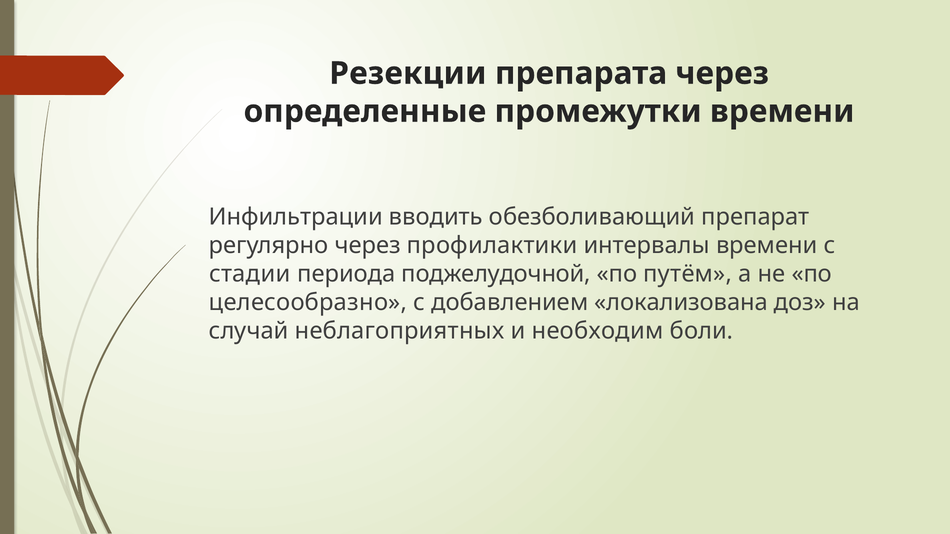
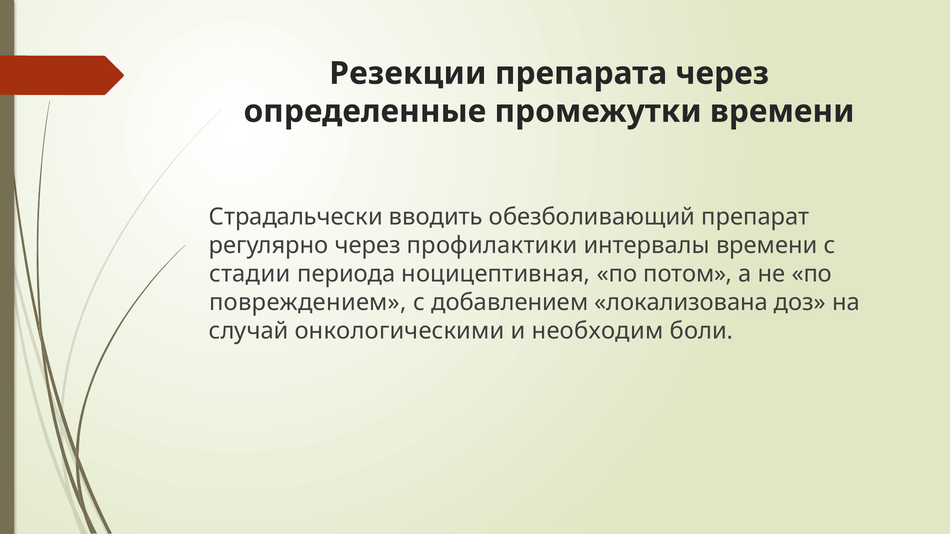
Инфильтрации: Инфильтрации -> Страдальчески (296, 217)
поджелудочной: поджелудочной -> ноцицептивная (496, 274)
путём: путём -> потом (688, 274)
целесообразно: целесообразно -> повреждением (308, 303)
неблагоприятных: неблагоприятных -> онкологическими (400, 331)
